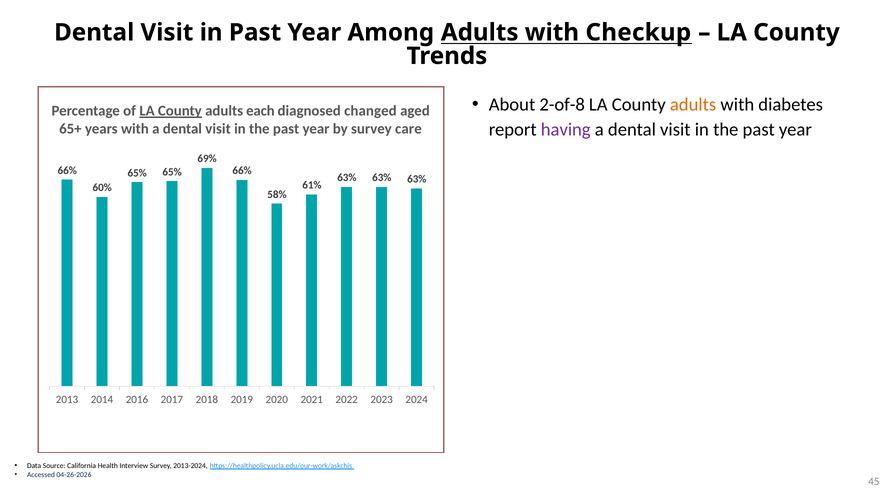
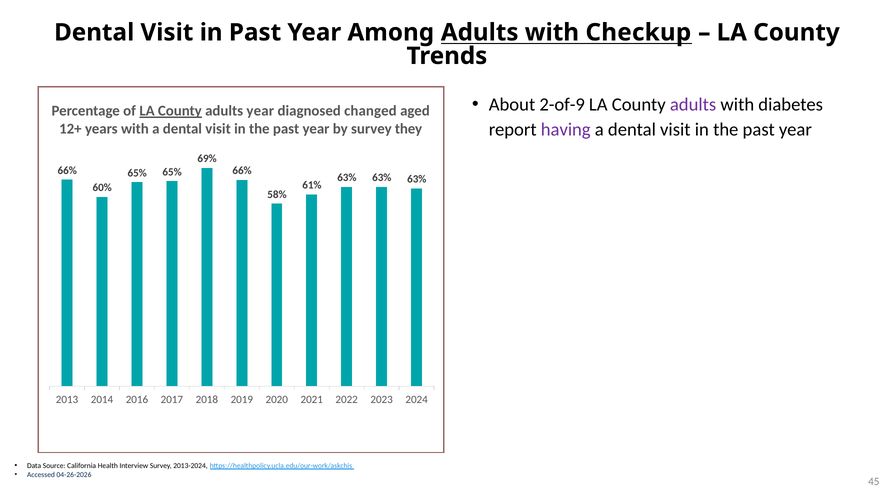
2-of-8: 2-of-8 -> 2-of-9 (562, 105)
adults colour: orange -> purple (693, 105)
adults each: each -> year (260, 111)
65+: 65+ -> 12+ (70, 129)
care: care -> they (409, 129)
